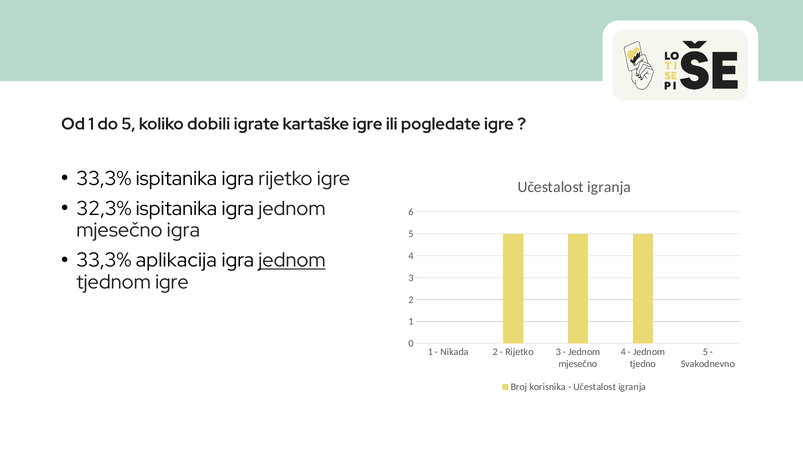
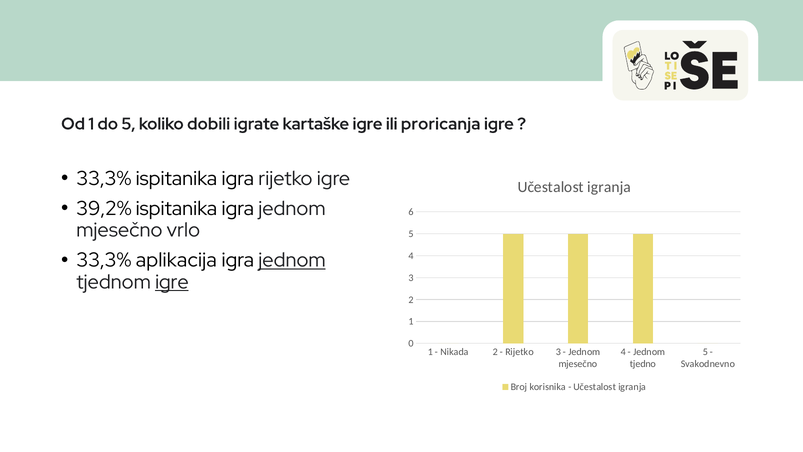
pogledate: pogledate -> proricanja (441, 124)
32,3%: 32,3% -> 39,2% (104, 208)
mjesečno igra: igra -> vrlo (183, 230)
igre underline: none -> present (172, 282)
